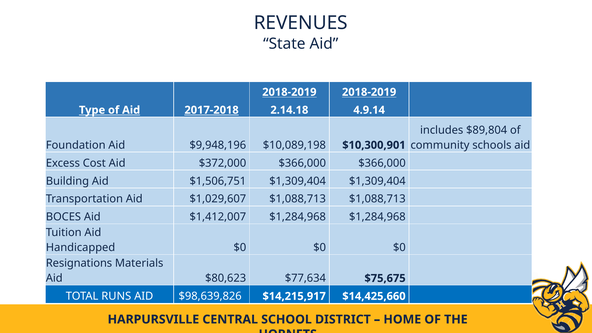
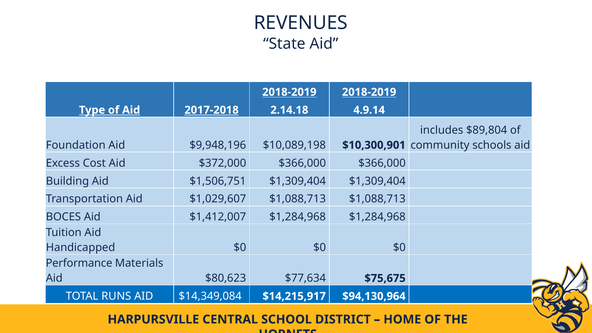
Resignations: Resignations -> Performance (79, 263)
$98,639,826: $98,639,826 -> $14,349,084 (210, 296)
$14,425,660: $14,425,660 -> $94,130,964 (374, 296)
